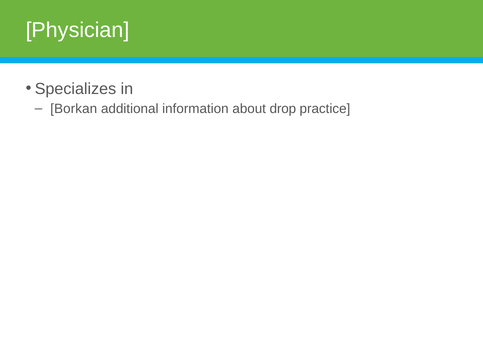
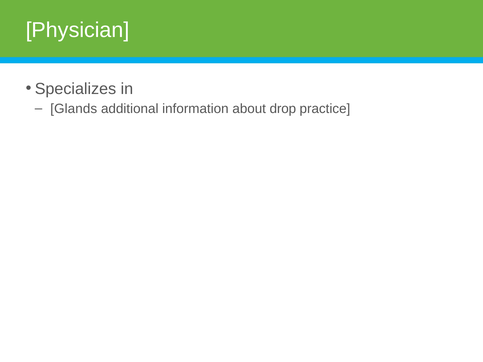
Borkan: Borkan -> Glands (74, 109)
